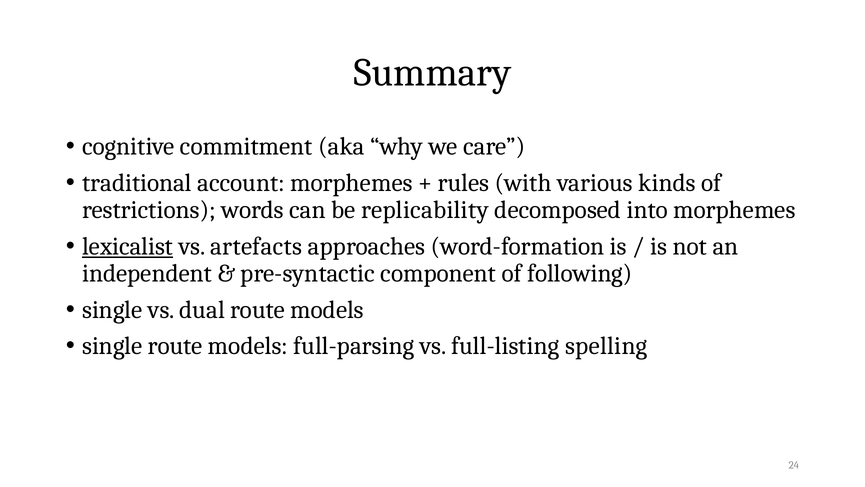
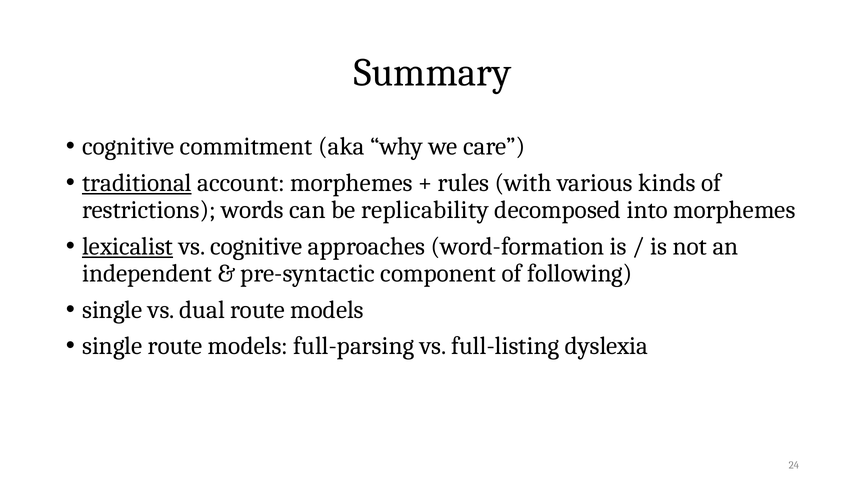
traditional underline: none -> present (137, 183)
vs artefacts: artefacts -> cognitive (256, 246)
spelling: spelling -> dyslexia (607, 346)
